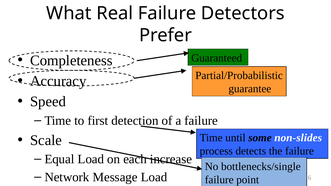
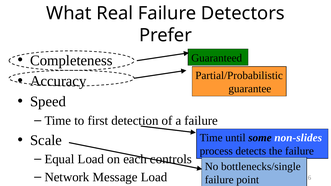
increase: increase -> controls (171, 159)
